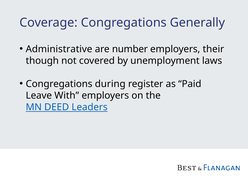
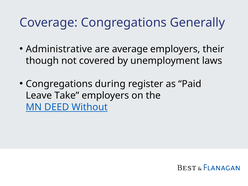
number: number -> average (130, 49)
With: With -> Take (67, 95)
Leaders: Leaders -> Without (90, 107)
